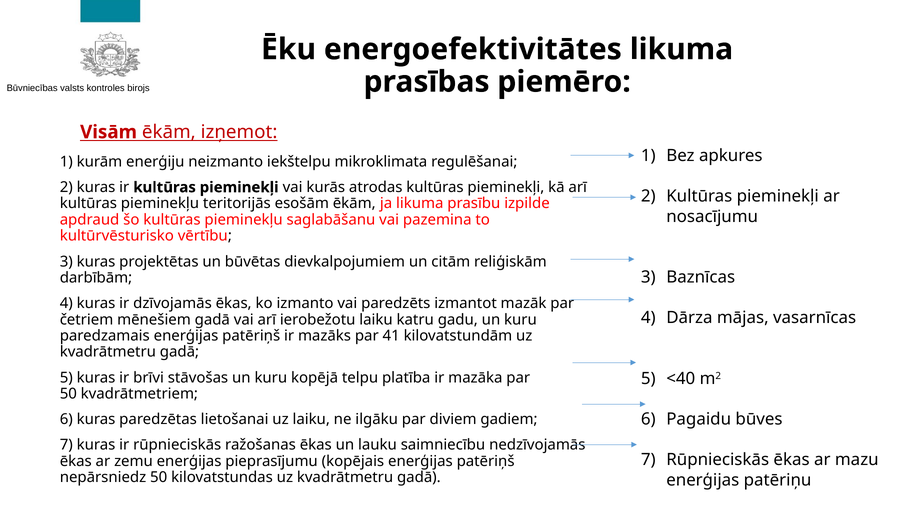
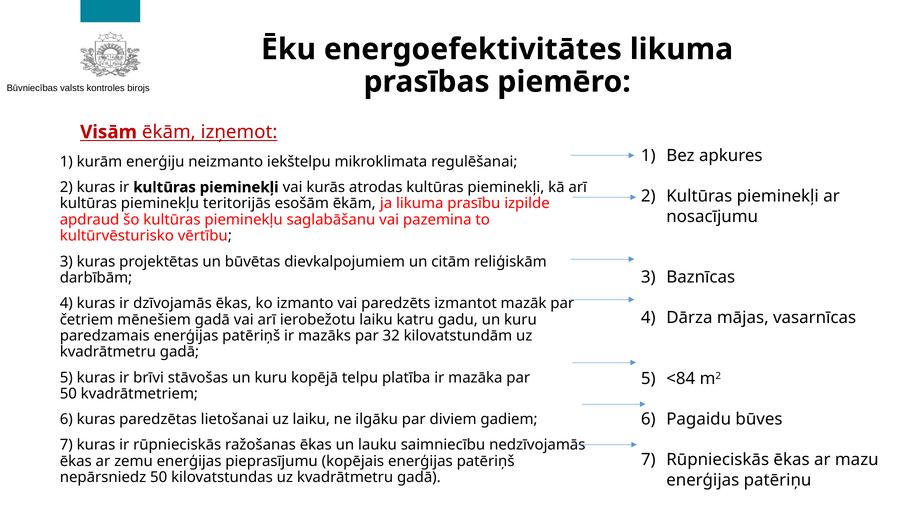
41: 41 -> 32 (391, 336)
<40: <40 -> <84 (681, 379)
